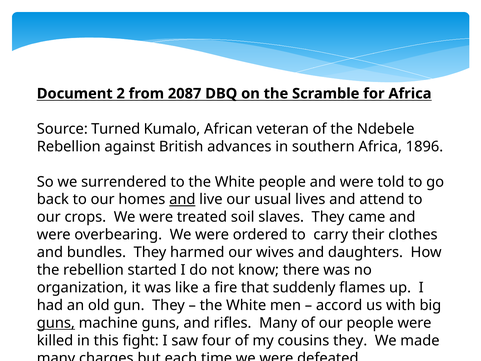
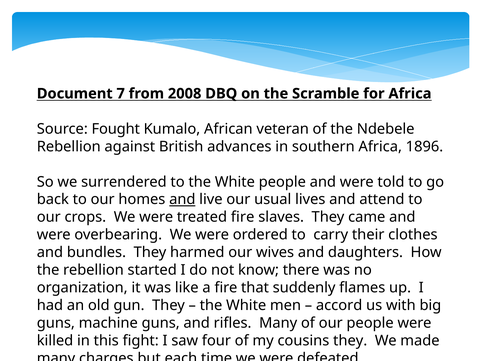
2: 2 -> 7 (121, 94)
2087: 2087 -> 2008 (185, 94)
Turned: Turned -> Fought (116, 129)
treated soil: soil -> fire (243, 217)
guns underline: present -> none (56, 323)
